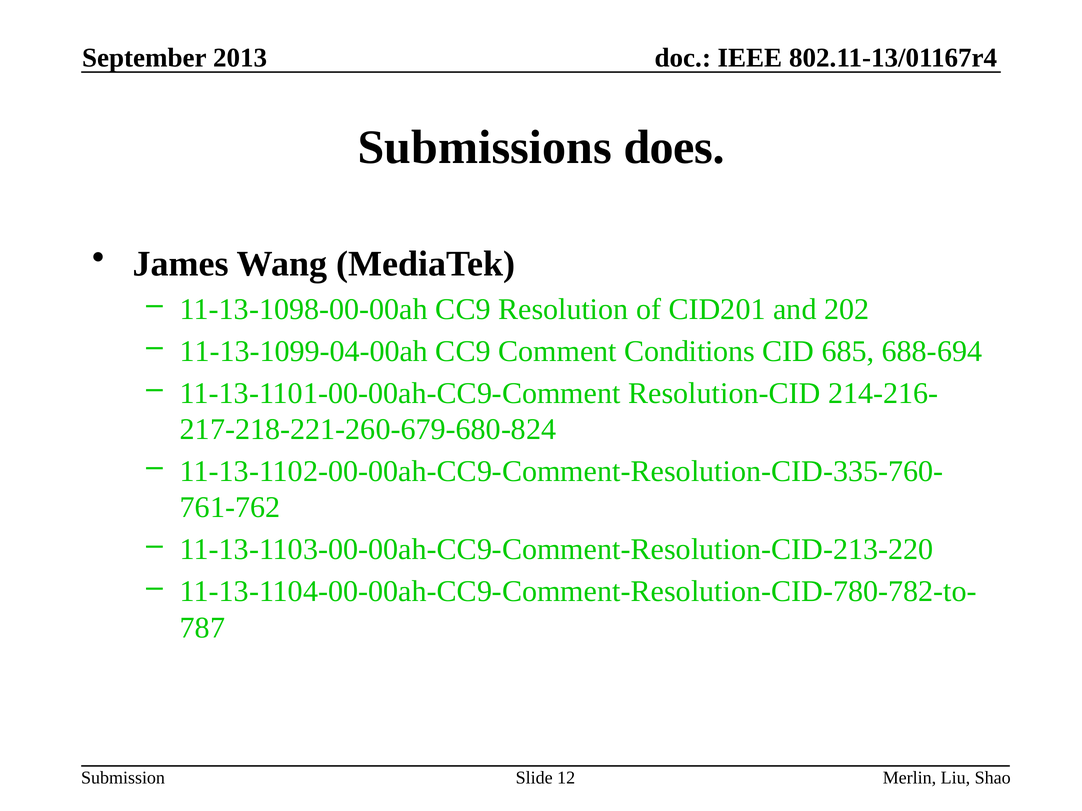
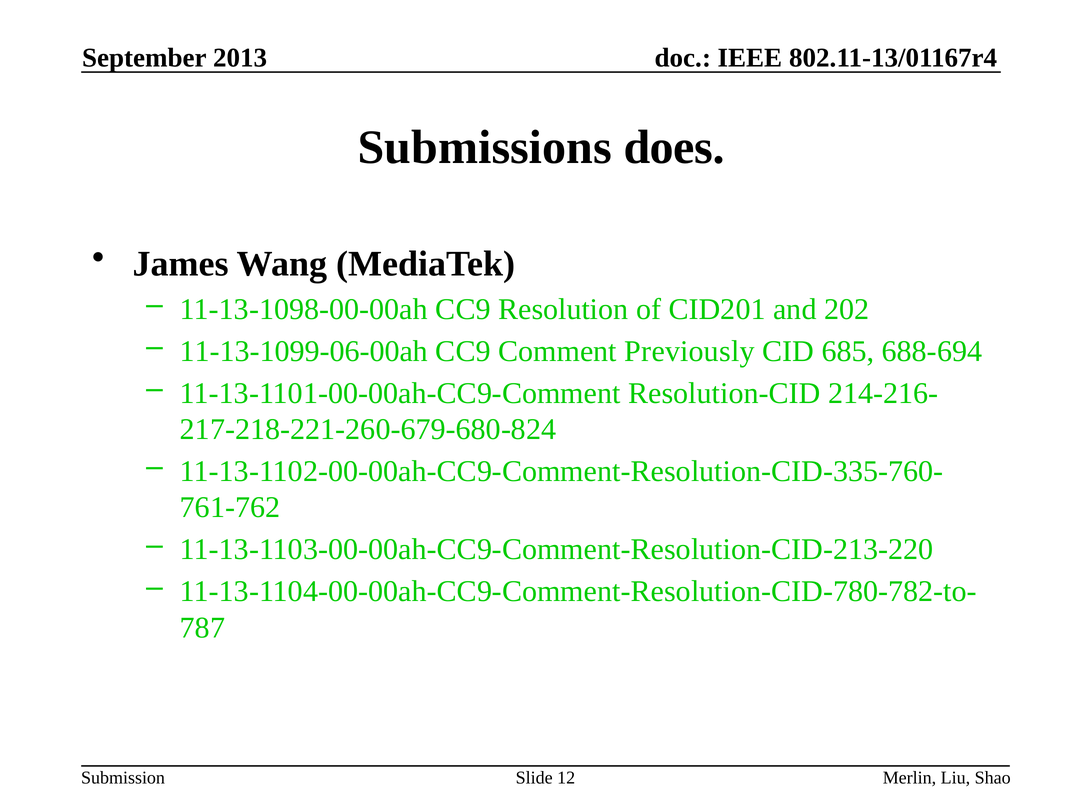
11-13-1099-04-00ah: 11-13-1099-04-00ah -> 11-13-1099-06-00ah (304, 351)
Conditions: Conditions -> Previously (690, 351)
